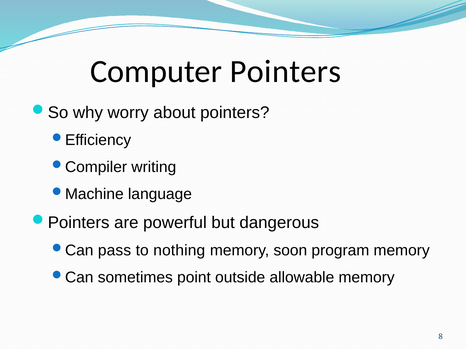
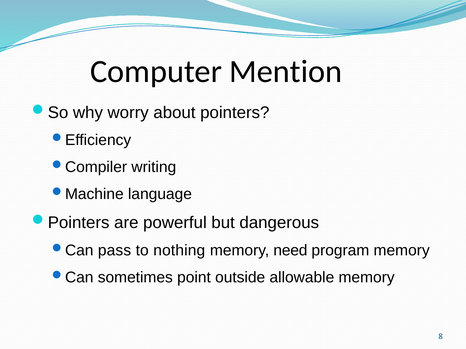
Computer Pointers: Pointers -> Mention (286, 72)
soon: soon -> need (290, 251)
